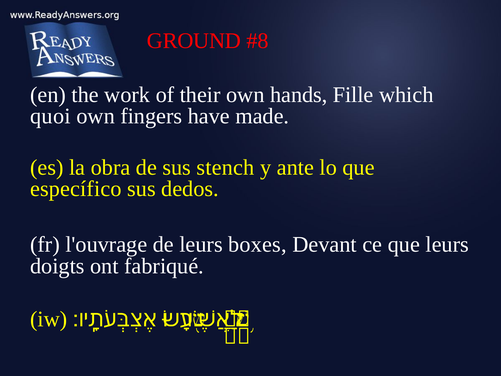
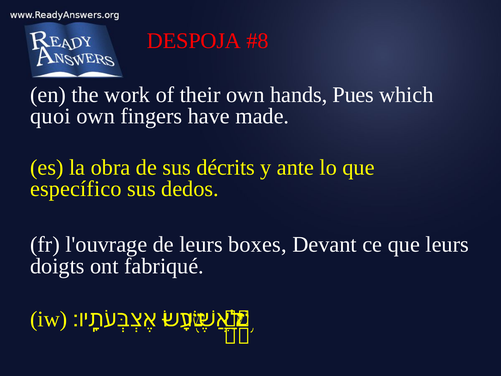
GROUND: GROUND -> DESPOJA (194, 41)
Fille: Fille -> Pues (353, 95)
stench: stench -> décrits (226, 167)
